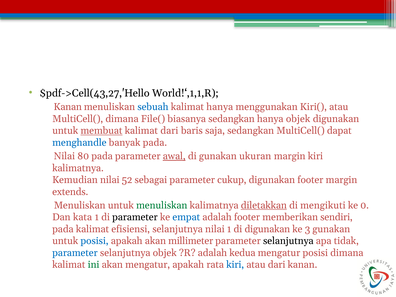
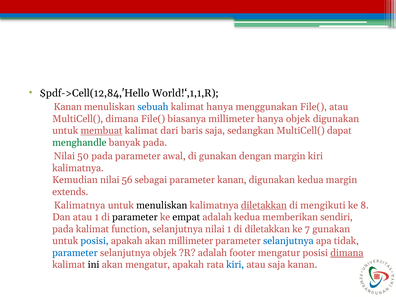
$pdf->Cell(43,27,'Hello: $pdf->Cell(43,27,'Hello -> $pdf->Cell(12,84,'Hello (95, 93)
menggunakan Kiri(: Kiri( -> File( (313, 107)
biasanya sedangkan: sedangkan -> millimeter (231, 119)
menghandle colour: blue -> green (79, 143)
80: 80 -> 50 (83, 156)
awal underline: present -> none (174, 156)
ukuran: ukuran -> dengan (255, 156)
52: 52 -> 56 (127, 180)
parameter cukup: cukup -> kanan (232, 180)
digunakan footer: footer -> kedua (310, 180)
Menuliskan: Menuliskan -> Kalimatnya (80, 205)
menuliskan colour: green -> black (162, 205)
0: 0 -> 8 (365, 205)
Dan kata: kata -> atau (83, 217)
empat colour: blue -> black (186, 217)
adalah footer: footer -> kedua (247, 217)
efisiensi: efisiensi -> function (131, 229)
di digunakan: digunakan -> diletakkan (267, 229)
3: 3 -> 7 (307, 229)
selanjutnya colour: black -> blue (288, 241)
kedua: kedua -> footer (242, 253)
dimana underline: none -> present (347, 253)
ini colour: green -> black (94, 265)
atau dari: dari -> saja (277, 265)
